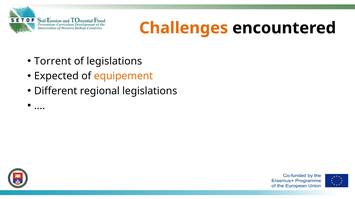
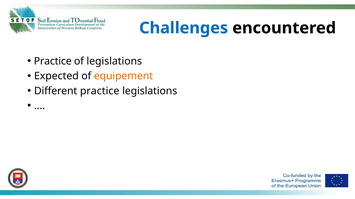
Challenges colour: orange -> blue (184, 28)
Torrent: Torrent -> Practice (53, 61)
Different regional: regional -> practice (100, 91)
